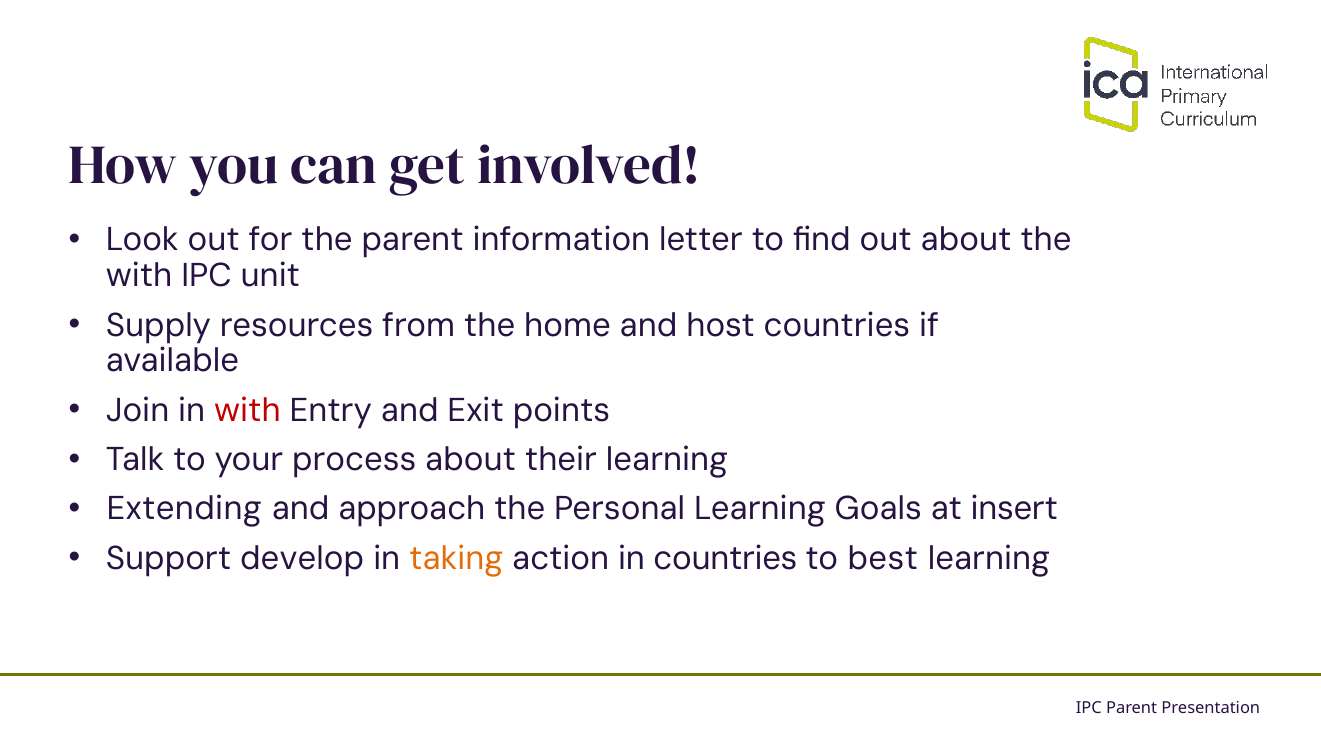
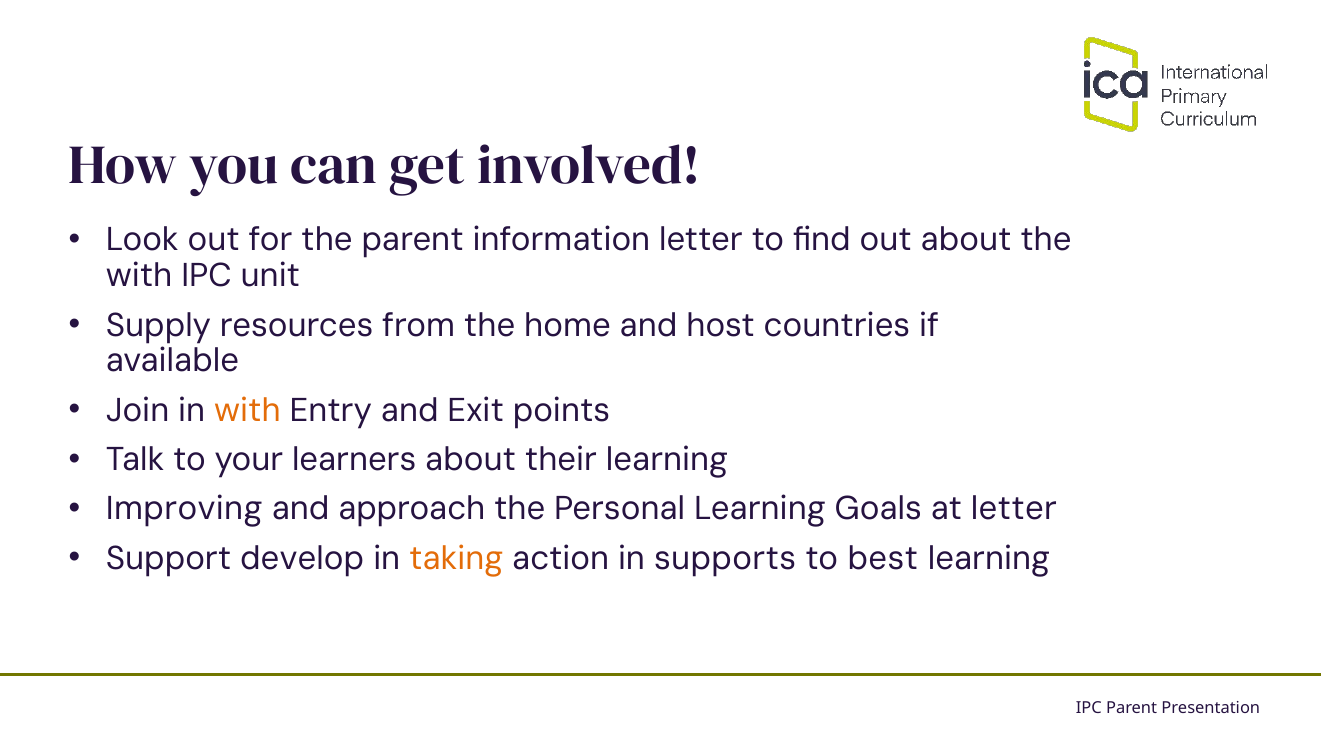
with colour: red -> orange (247, 410)
process: process -> learners (354, 460)
Extending: Extending -> Improving (184, 509)
at insert: insert -> letter (1014, 509)
in countries: countries -> supports (725, 558)
